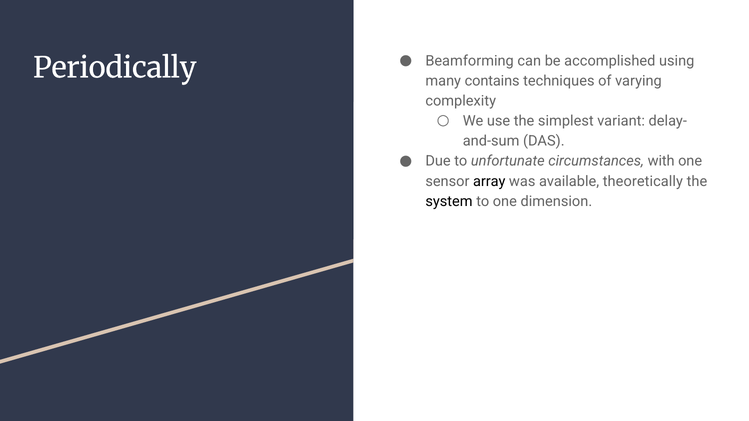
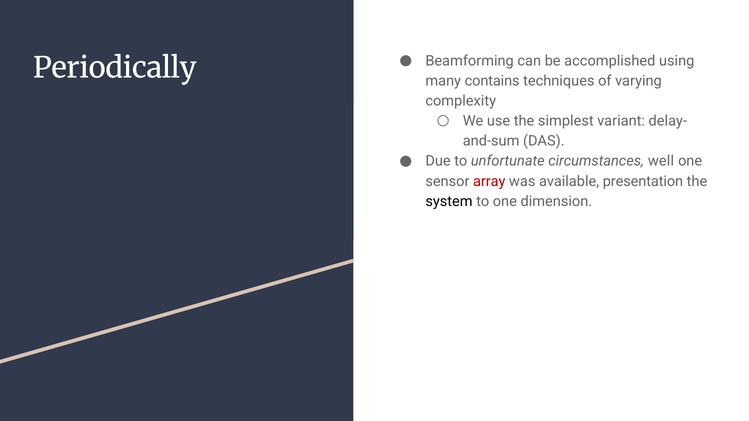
with: with -> well (661, 161)
array colour: black -> red (489, 181)
theoretically: theoretically -> presentation (643, 181)
